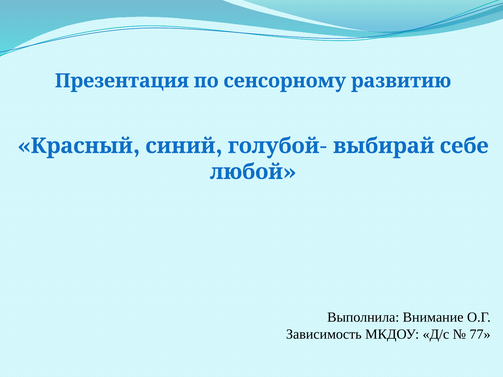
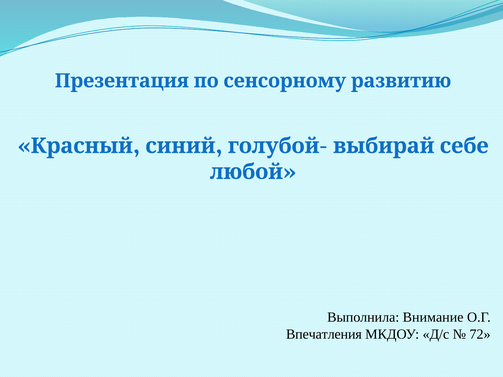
Зависимость: Зависимость -> Впечатления (324, 334)
77: 77 -> 72 (480, 334)
